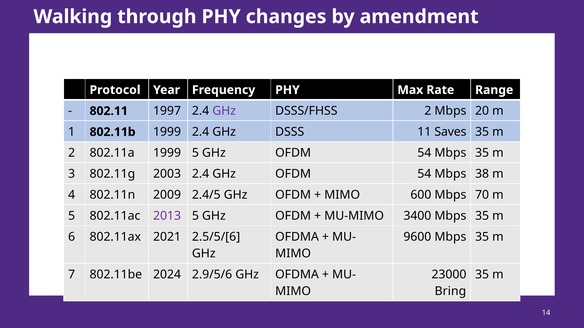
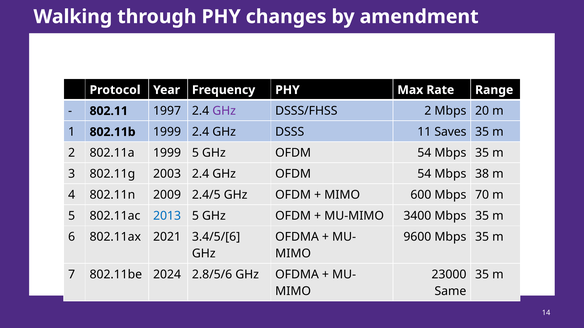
2013 colour: purple -> blue (167, 216)
2.5/5/[6: 2.5/5/[6 -> 3.4/5/[6 (216, 237)
2.9/5/6: 2.9/5/6 -> 2.8/5/6 (212, 275)
Bring: Bring -> Same (450, 292)
